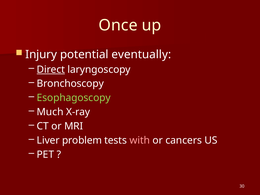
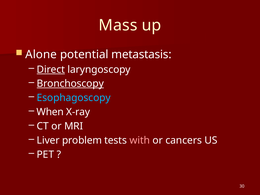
Once: Once -> Mass (118, 25)
Injury: Injury -> Alone (41, 55)
eventually: eventually -> metastasis (141, 55)
Bronchoscopy underline: none -> present (70, 84)
Esophagoscopy colour: light green -> light blue (74, 98)
Much: Much -> When (50, 112)
